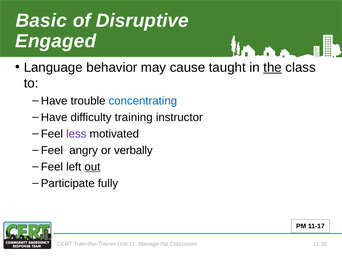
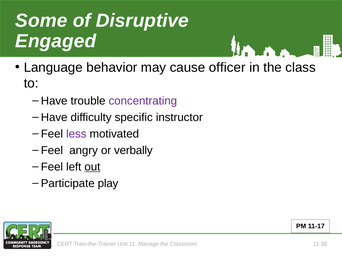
Basic: Basic -> Some (41, 21)
taught: taught -> officer (227, 68)
the underline: present -> none (273, 68)
concentrating colour: blue -> purple (143, 101)
training: training -> specific (134, 118)
fully: fully -> play (108, 184)
